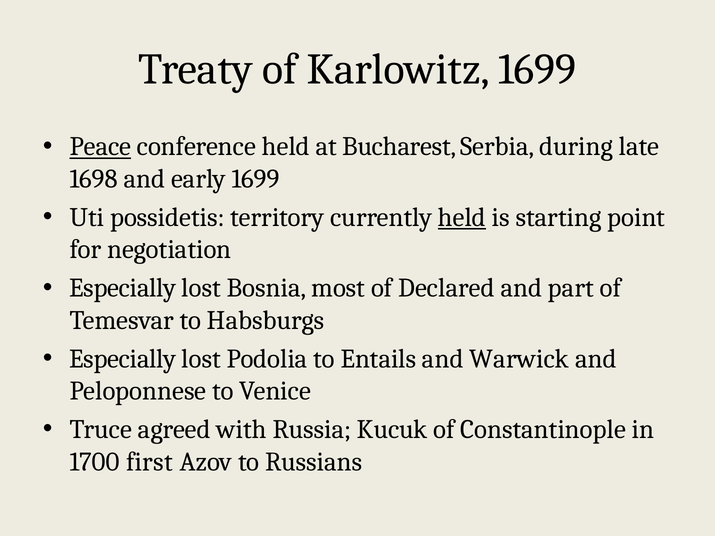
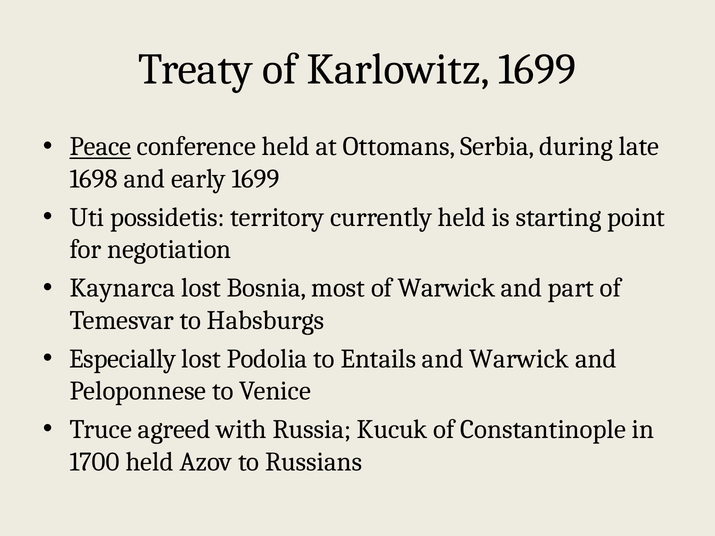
Bucharest: Bucharest -> Ottomans (399, 147)
held underline: present -> none (462, 217)
Especially: Especially -> Kaynarca (123, 288)
of Declared: Declared -> Warwick (447, 288)
1700 first: first -> held (150, 462)
